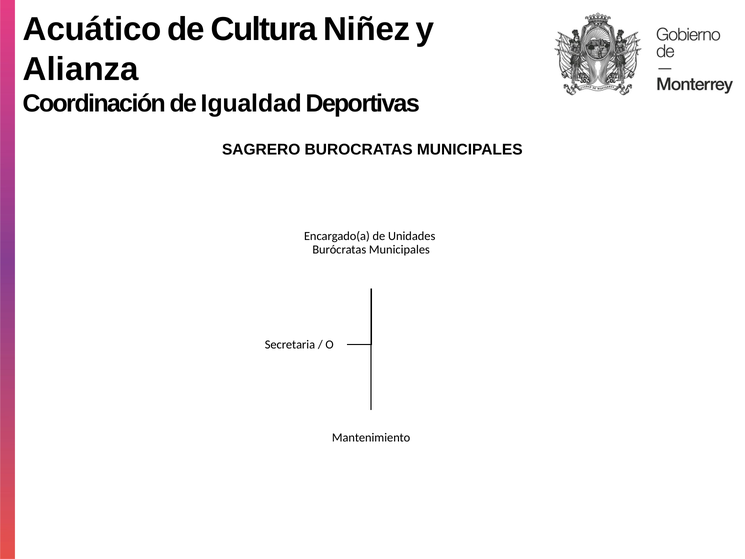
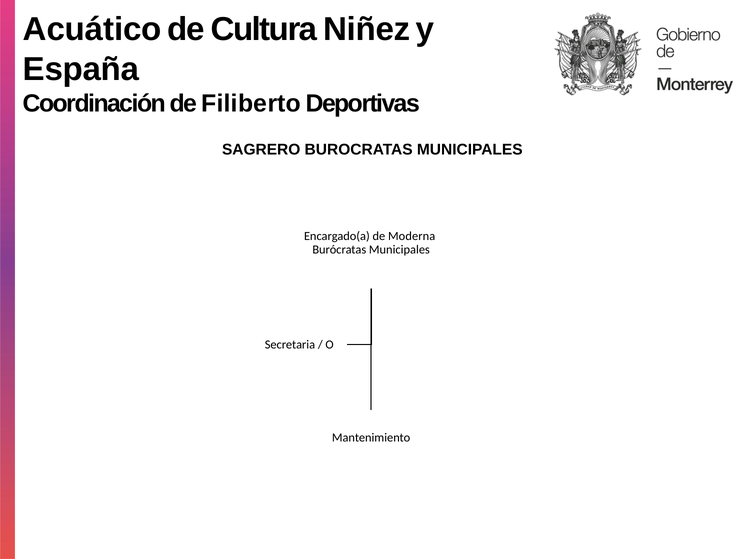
Alianza: Alianza -> España (81, 69)
Igualdad: Igualdad -> Filiberto (251, 103)
Unidades: Unidades -> Moderna (412, 236)
